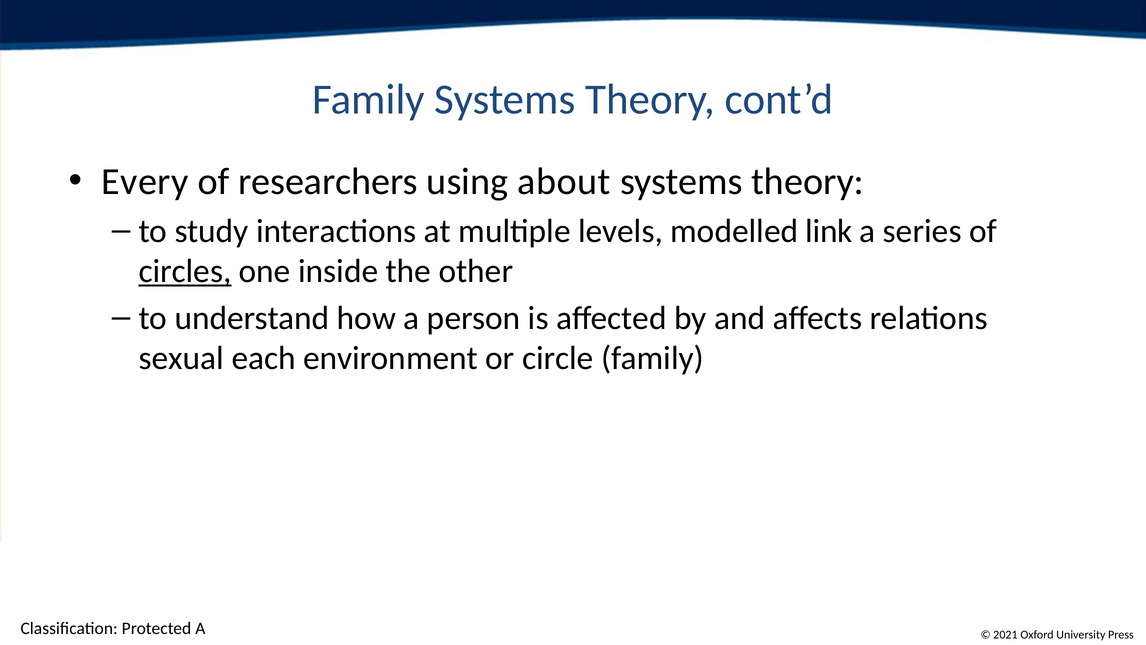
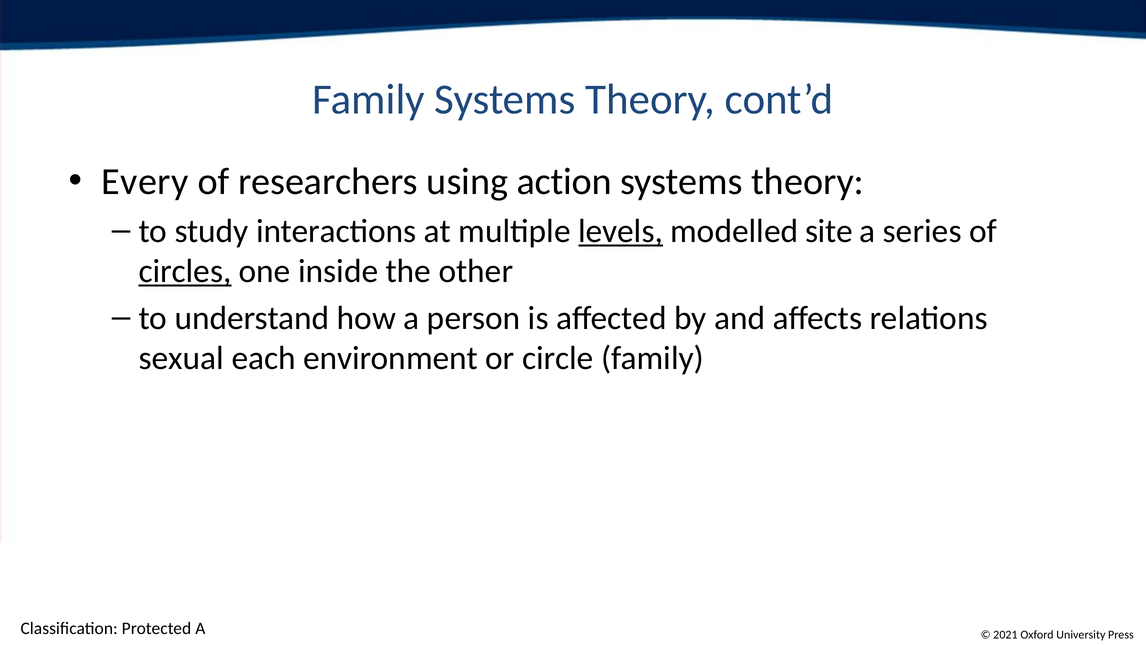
about: about -> action (564, 182)
levels underline: none -> present (621, 231)
link: link -> site (829, 231)
